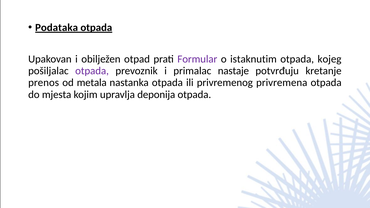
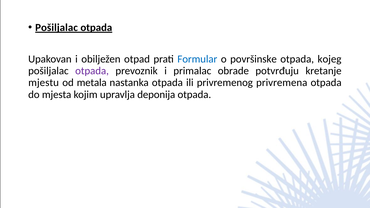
Podataka: Podataka -> Pošiljalac (57, 28)
Formular colour: purple -> blue (197, 59)
istaknutim: istaknutim -> površinske (254, 59)
nastaje: nastaje -> obrade (233, 71)
prenos: prenos -> mjestu (44, 83)
